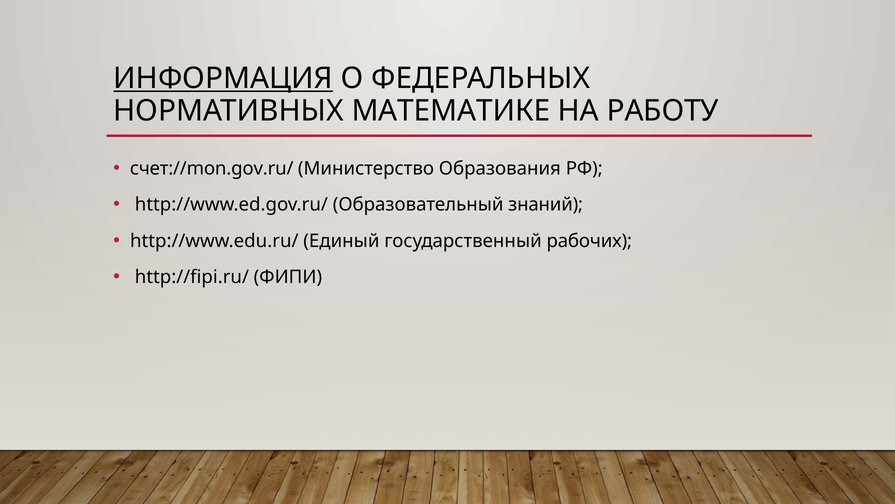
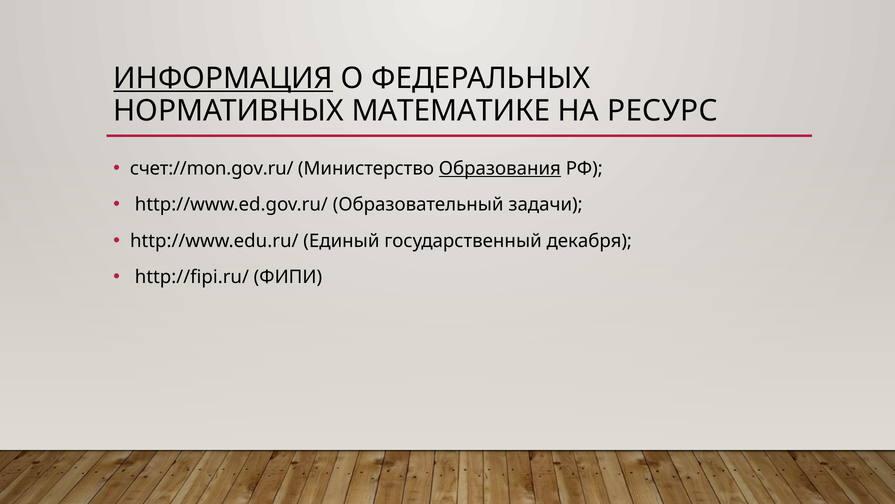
РАБОТУ: РАБОТУ -> РЕСУРС (663, 111)
Образования underline: none -> present (500, 168)
знаний: знаний -> задачи (546, 204)
рабочих: рабочих -> декабря (589, 241)
